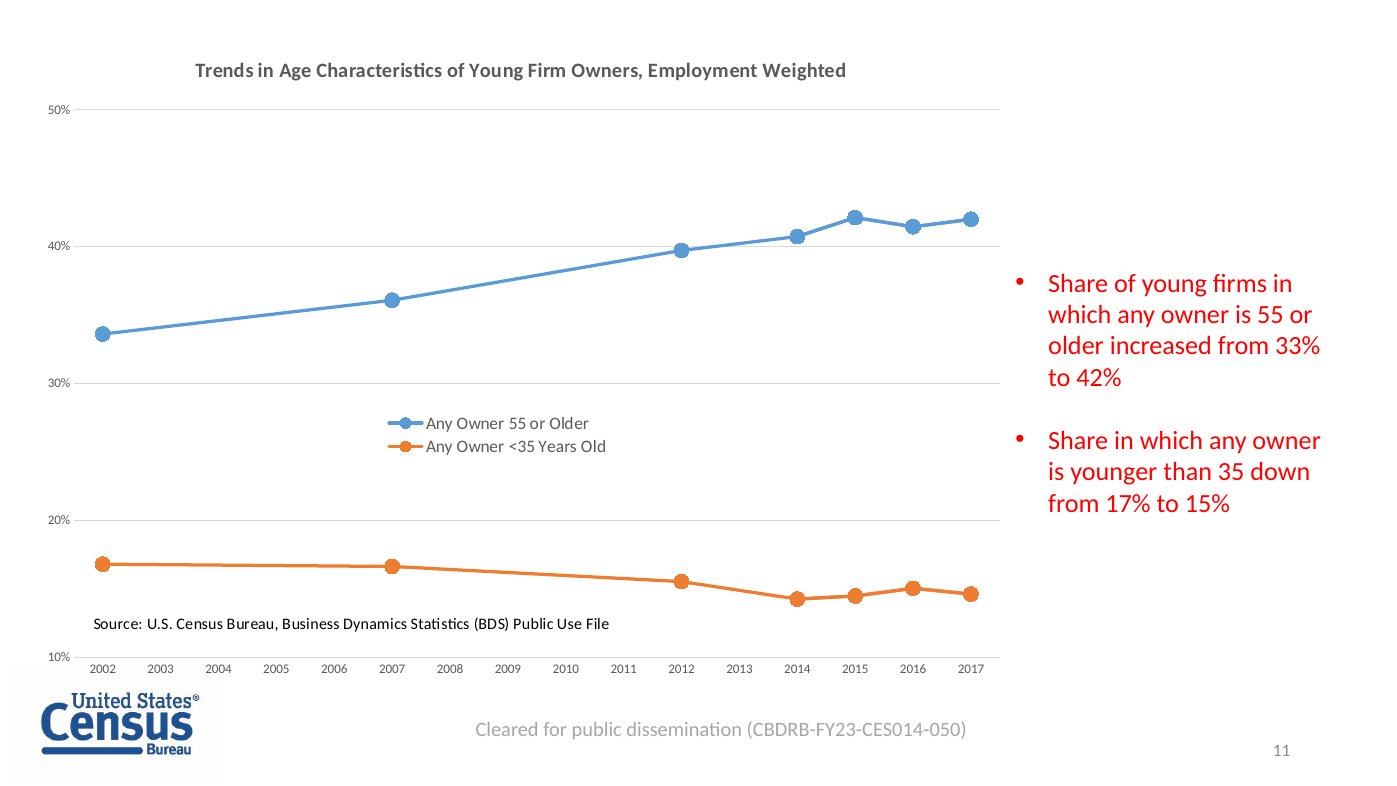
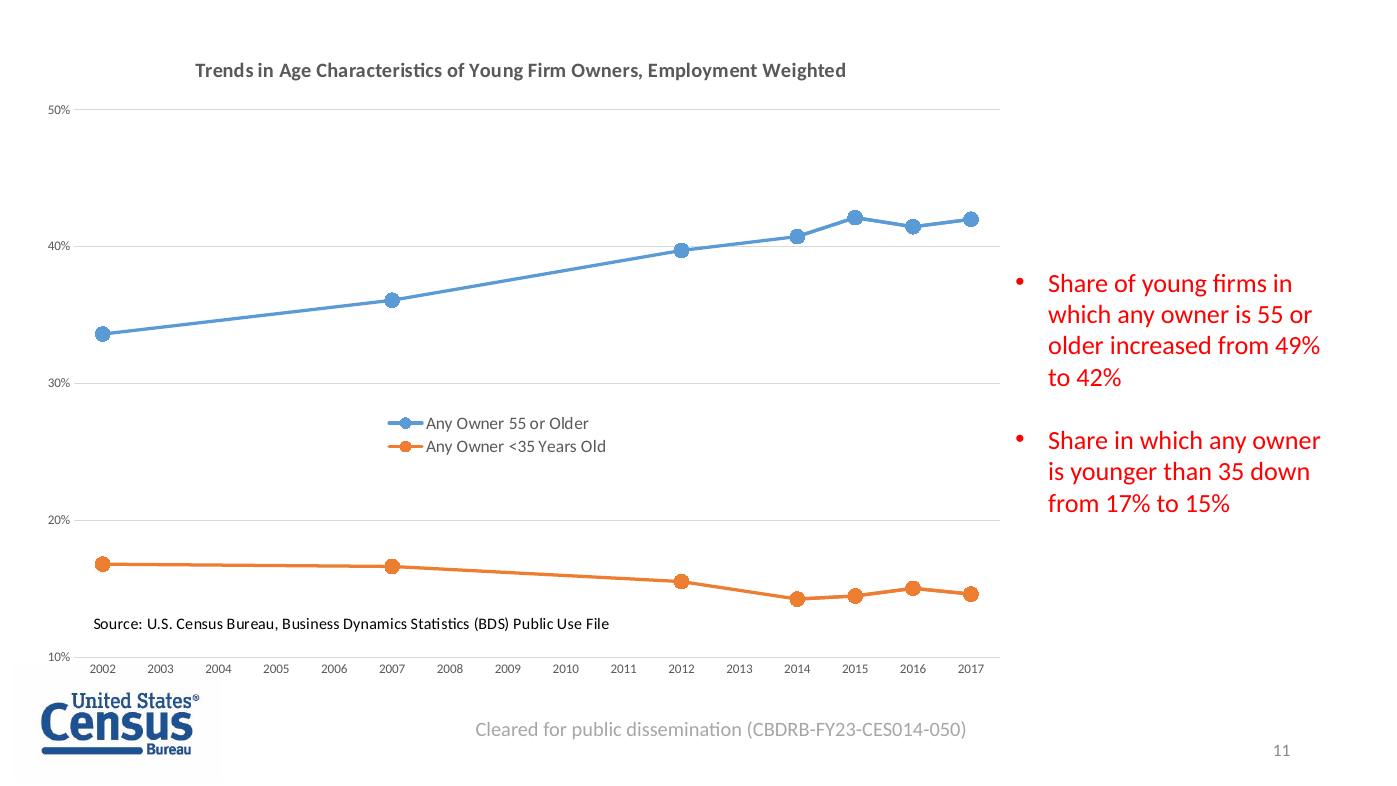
33%: 33% -> 49% (1298, 346)
